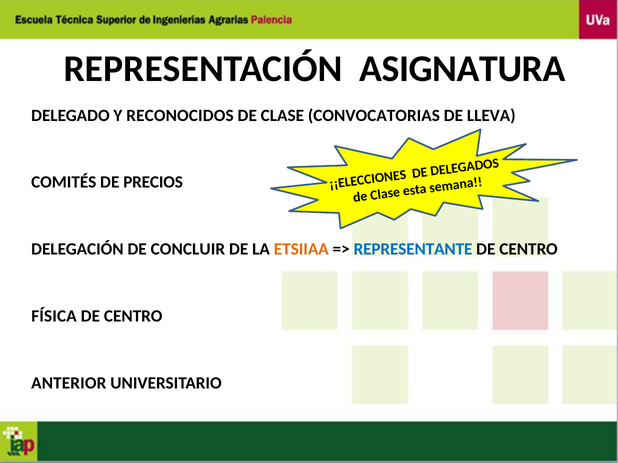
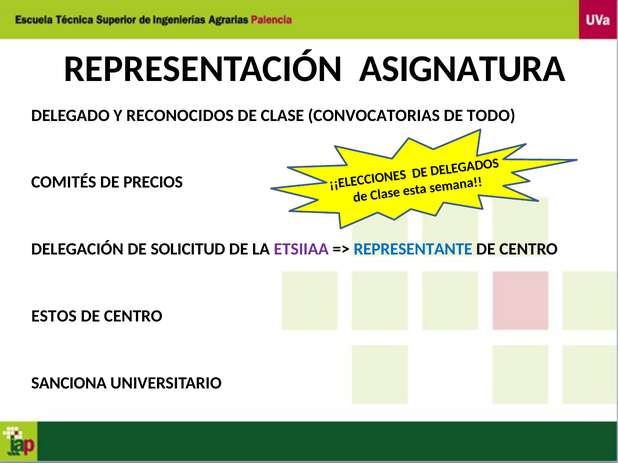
LLEVA: LLEVA -> TODO (491, 115)
CONCLUIR: CONCLUIR -> SOLICITUD (188, 249)
ETSIIAA colour: orange -> purple (301, 249)
FÍSICA: FÍSICA -> ESTOS (54, 316)
ANTERIOR: ANTERIOR -> SANCIONA (69, 383)
